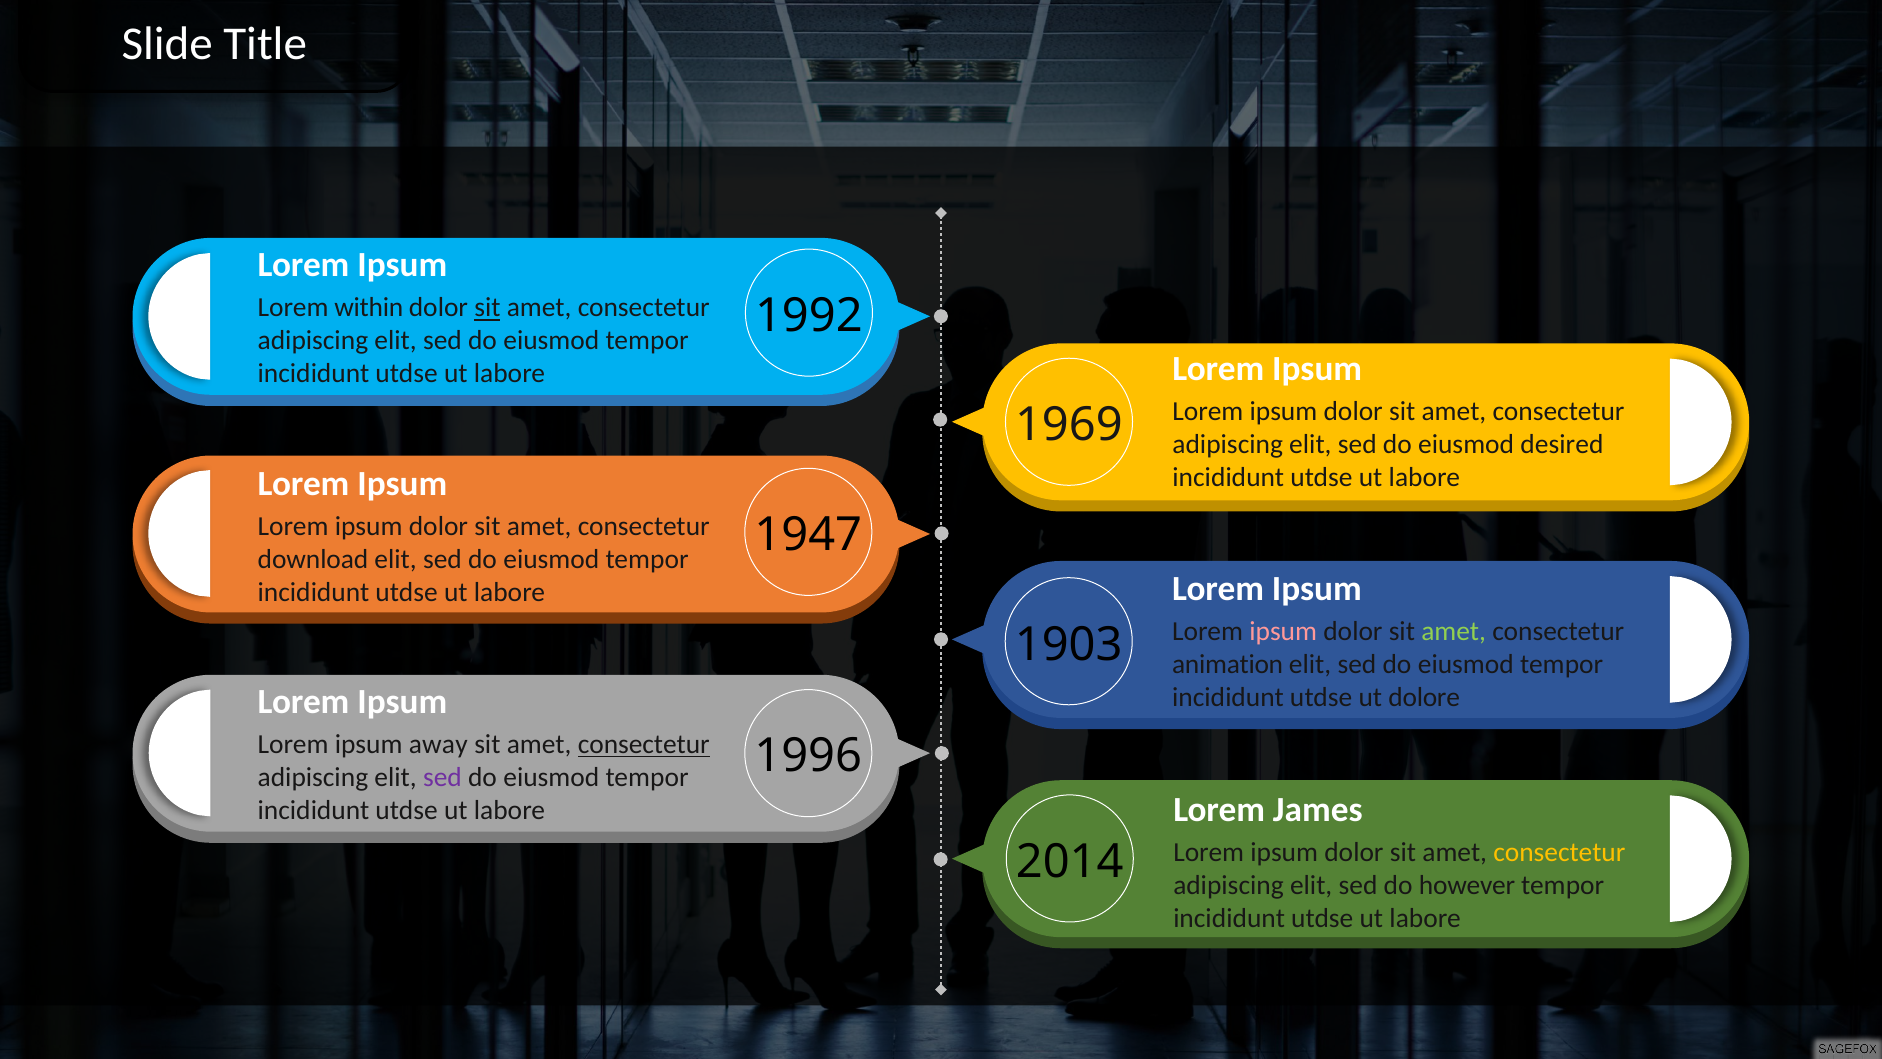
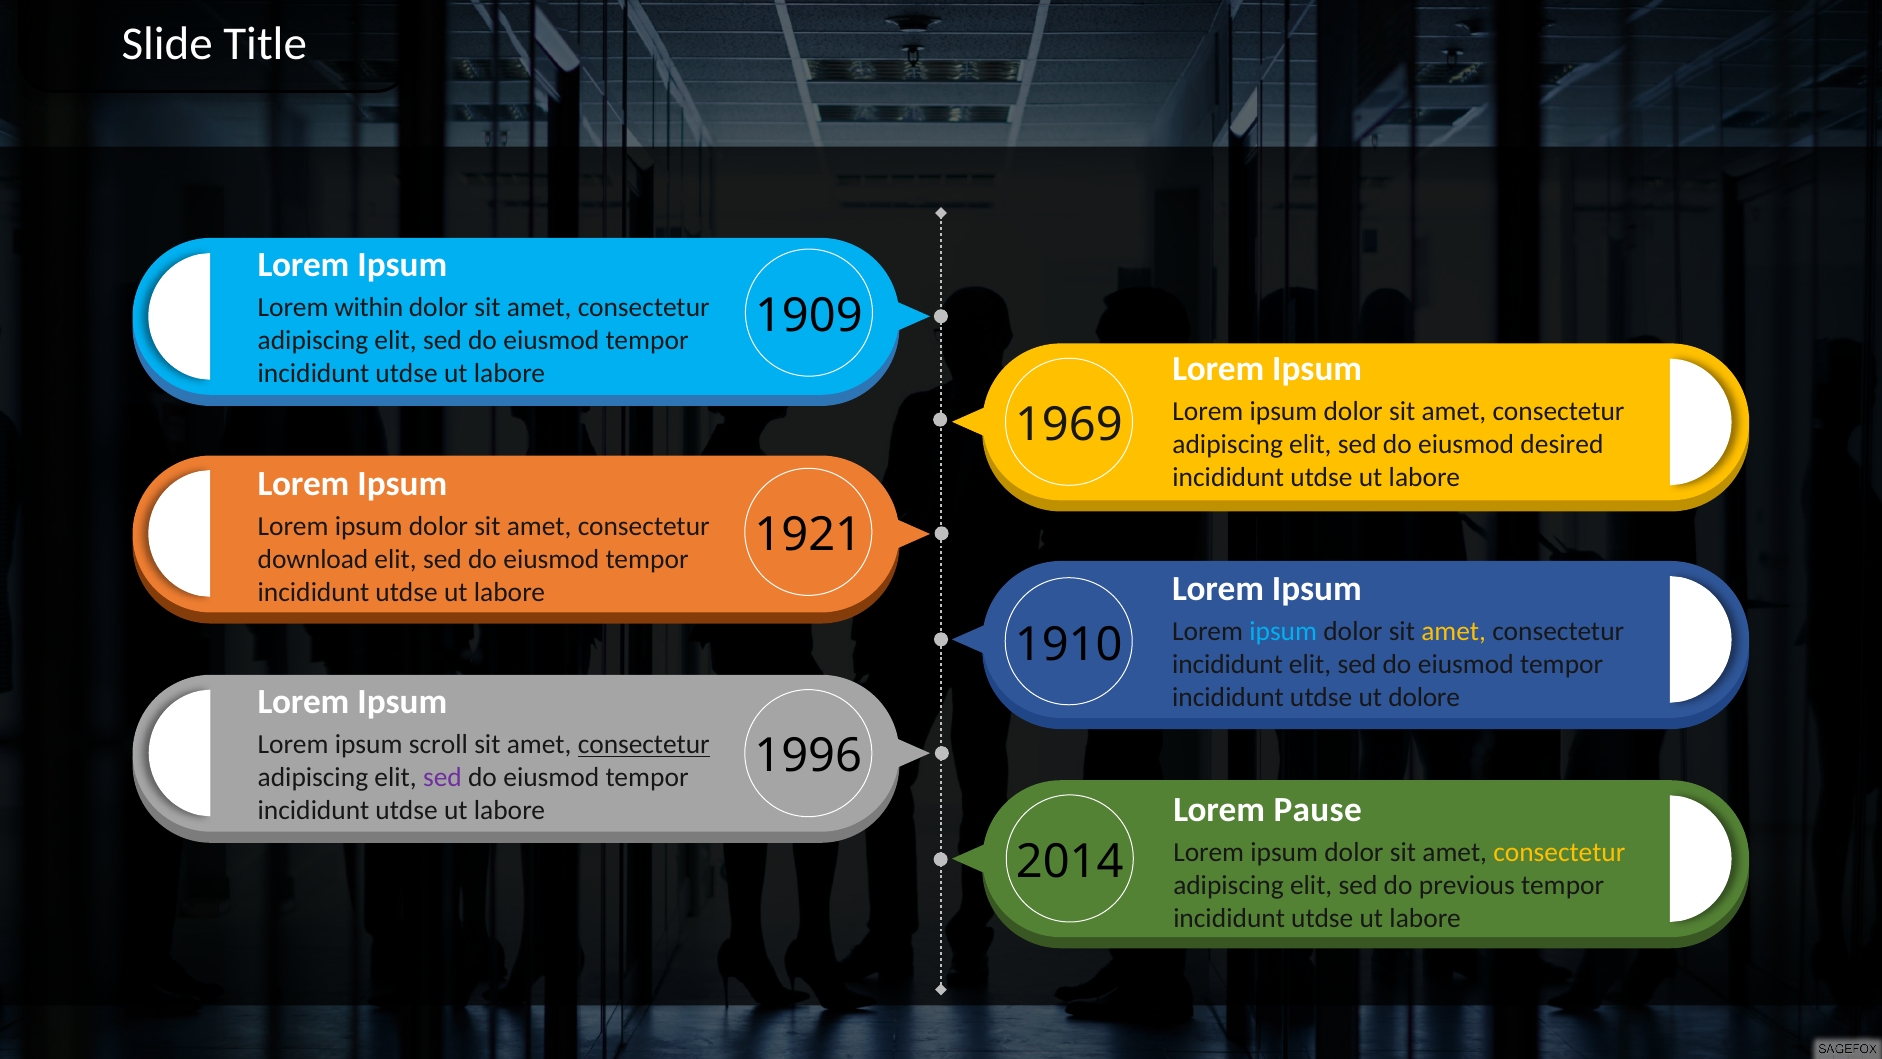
sit underline: present -> none (487, 308)
1992: 1992 -> 1909 (809, 316)
1947: 1947 -> 1921 (808, 535)
ipsum colour: pink -> light blue (1283, 631)
amet colour: light green -> yellow (1454, 631)
1903: 1903 -> 1910 (1069, 644)
animation: animation -> incididunt (1228, 664)
away: away -> scroll (438, 745)
James: James -> Pause (1318, 810)
however: however -> previous (1467, 885)
